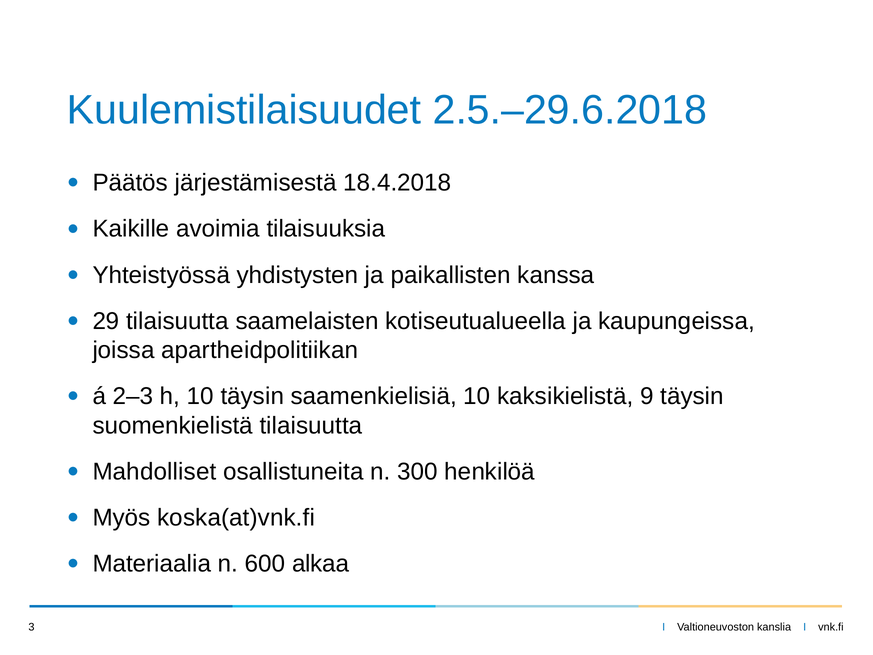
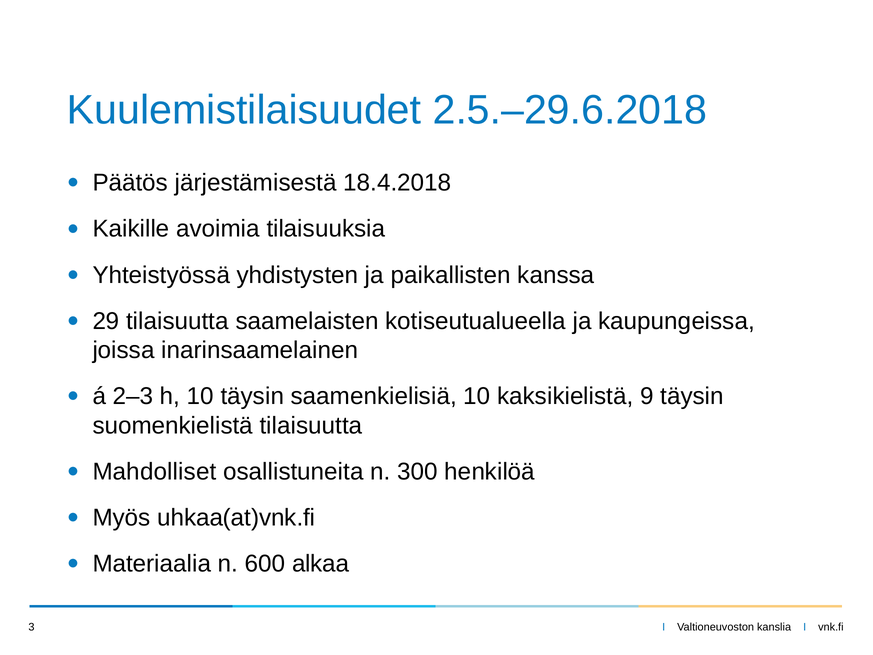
apartheidpolitiikan: apartheidpolitiikan -> inarinsaamelainen (260, 350)
koska(at)vnk.fi: koska(at)vnk.fi -> uhkaa(at)vnk.fi (236, 518)
